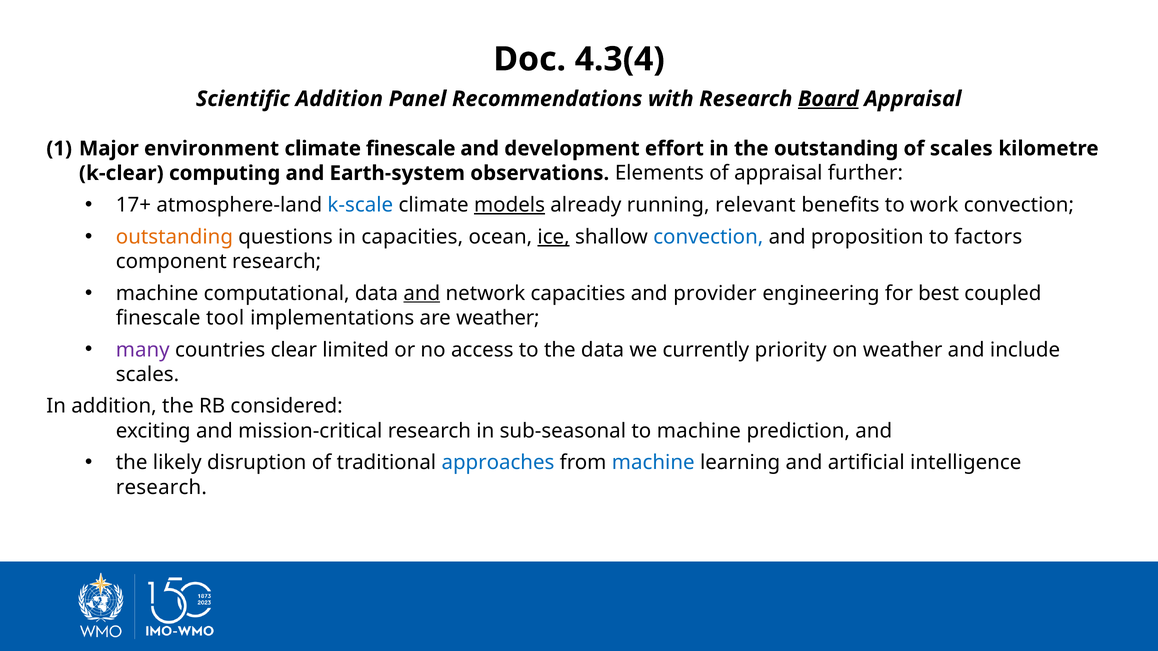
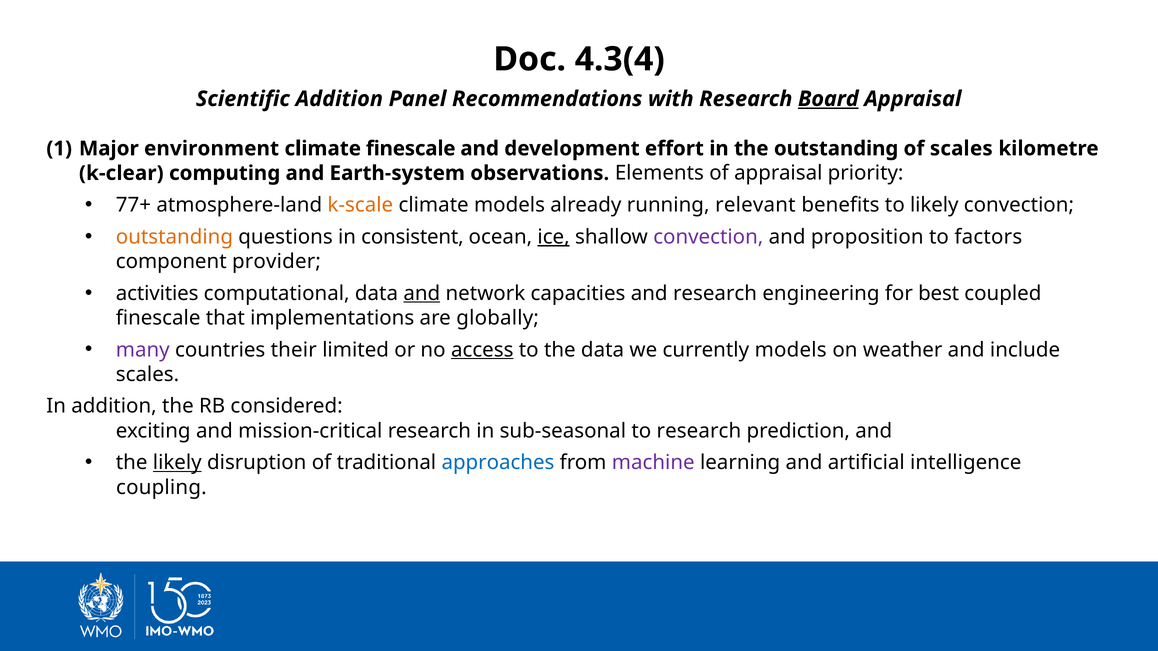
further: further -> priority (866, 173)
17+: 17+ -> 77+ (133, 205)
k-scale colour: blue -> orange (360, 205)
models underline: present -> none (510, 205)
to work: work -> likely (934, 205)
in capacities: capacities -> consistent (412, 237)
convection colour: blue -> purple (708, 237)
component research: research -> provider (276, 262)
machine: machine -> activities (157, 293)
and provider: provider -> research (715, 293)
tool: tool -> that (225, 318)
are weather: weather -> globally (498, 318)
clear: clear -> their (294, 350)
access underline: none -> present (482, 350)
currently priority: priority -> models (791, 350)
to machine: machine -> research (699, 431)
likely underline: none -> present (177, 463)
machine colour: blue -> purple (653, 463)
research: research -> coupling (161, 488)
